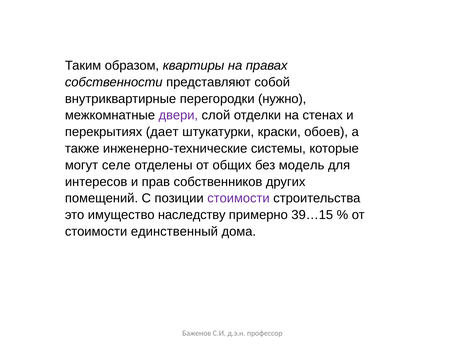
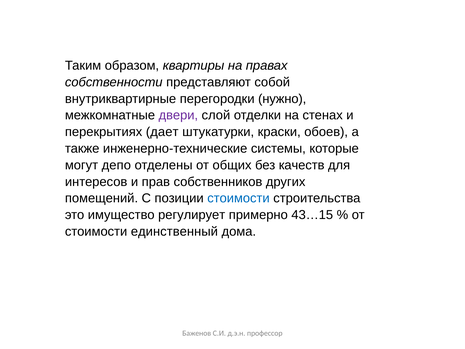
селе: селе -> депо (116, 165)
модель: модель -> качеств (302, 165)
стоимости colour: purple -> blue (238, 198)
наследству: наследству -> регулирует (192, 215)
39…15: 39…15 -> 43…15 (312, 215)
